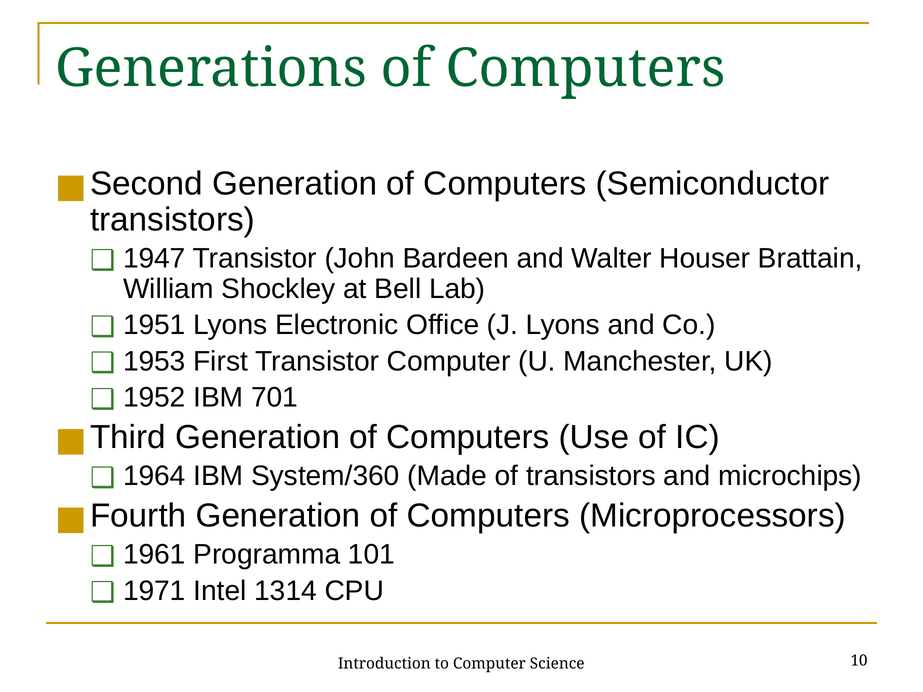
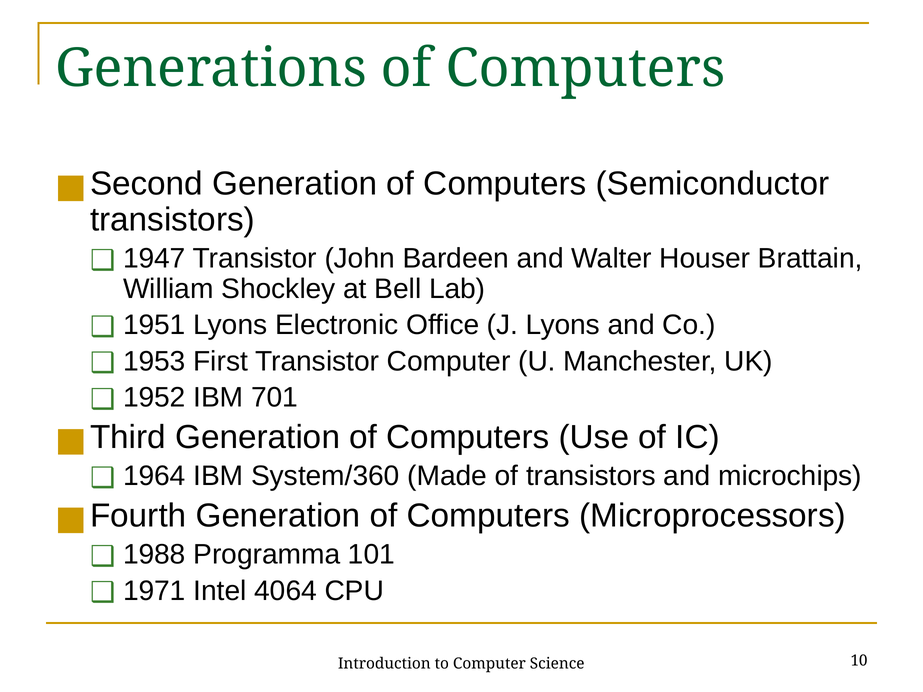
1961: 1961 -> 1988 (154, 555)
1314: 1314 -> 4064 (286, 591)
